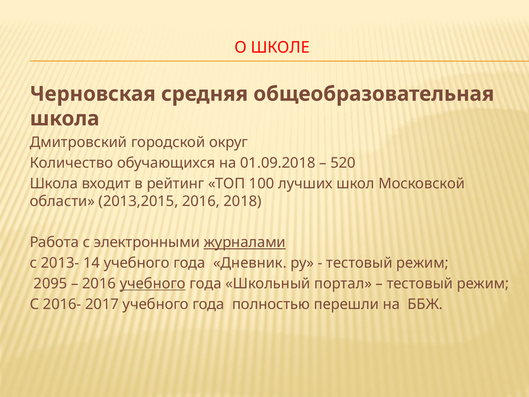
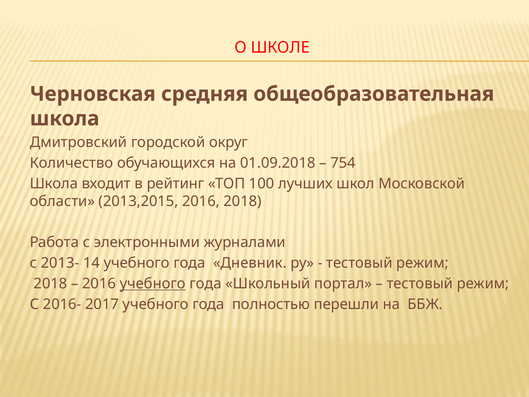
520: 520 -> 754 (343, 163)
журналами underline: present -> none (245, 242)
2095: 2095 -> 2018 (50, 283)
